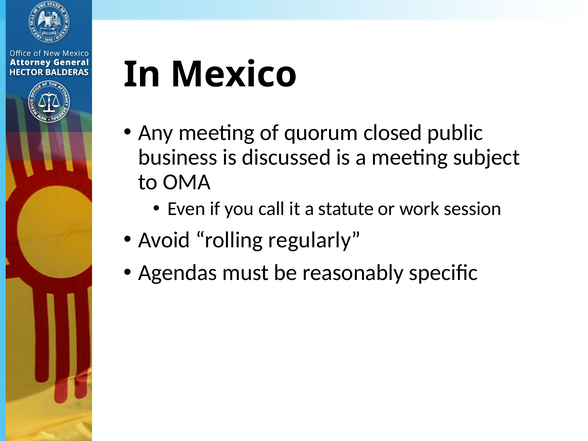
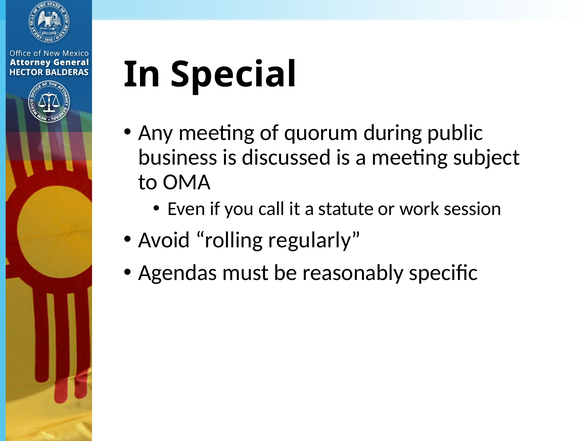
Mexico: Mexico -> Special (234, 75)
closed: closed -> during (393, 133)
